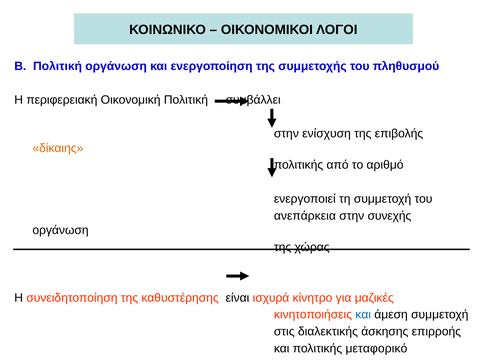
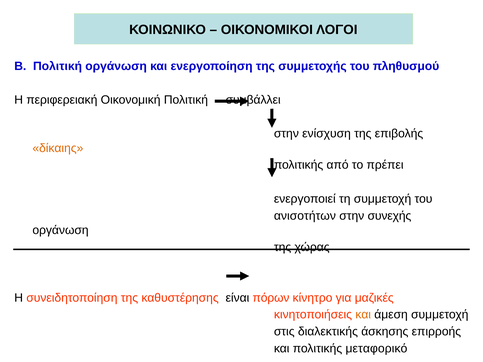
αριθμό: αριθμό -> πρέπει (385, 165)
ανεπάρκεια: ανεπάρκεια -> ανισοτήτων (305, 216)
ισχυρά: ισχυρά -> πόρων (271, 298)
και colour: blue -> orange (363, 315)
